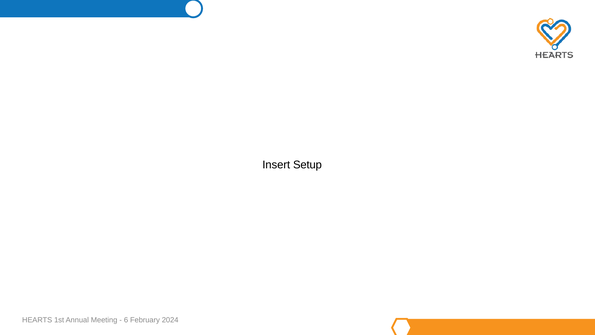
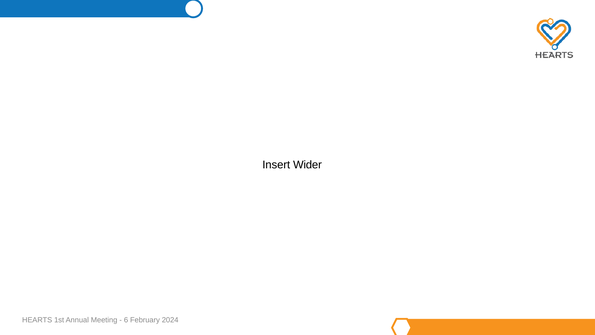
Setup: Setup -> Wider (307, 165)
